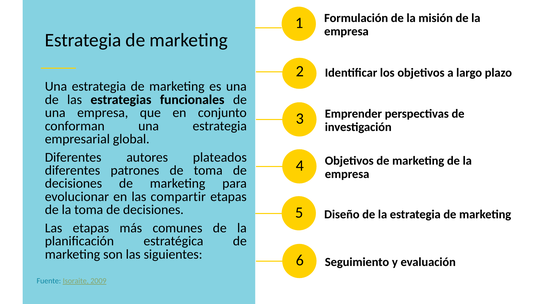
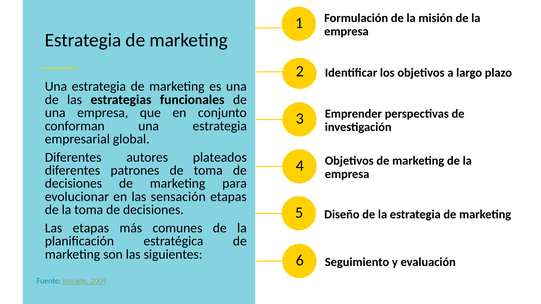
compartir: compartir -> sensación (178, 197)
